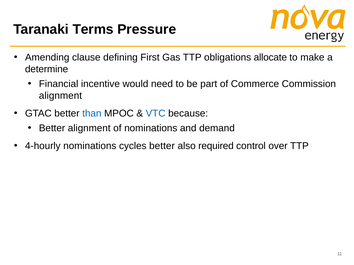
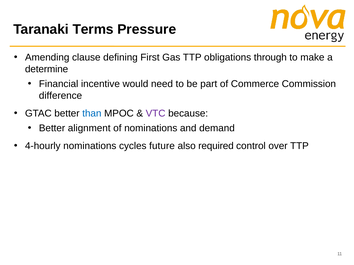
allocate: allocate -> through (270, 57)
alignment: alignment -> difference (61, 96)
VTC colour: blue -> purple (156, 114)
cycles better: better -> future (162, 146)
